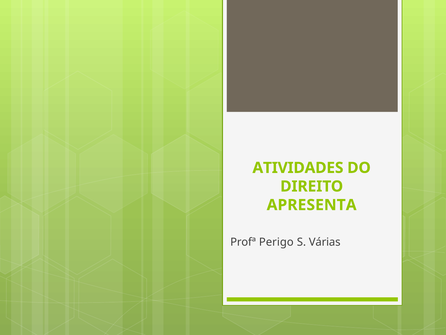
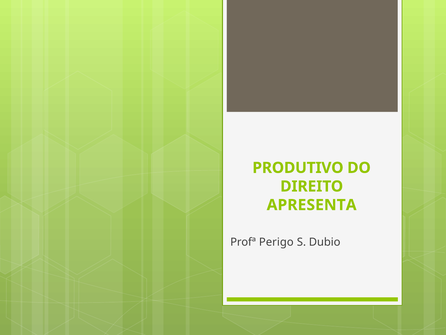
ATIVIDADES: ATIVIDADES -> PRODUTIVO (298, 168)
Várias: Várias -> Dubio (325, 242)
